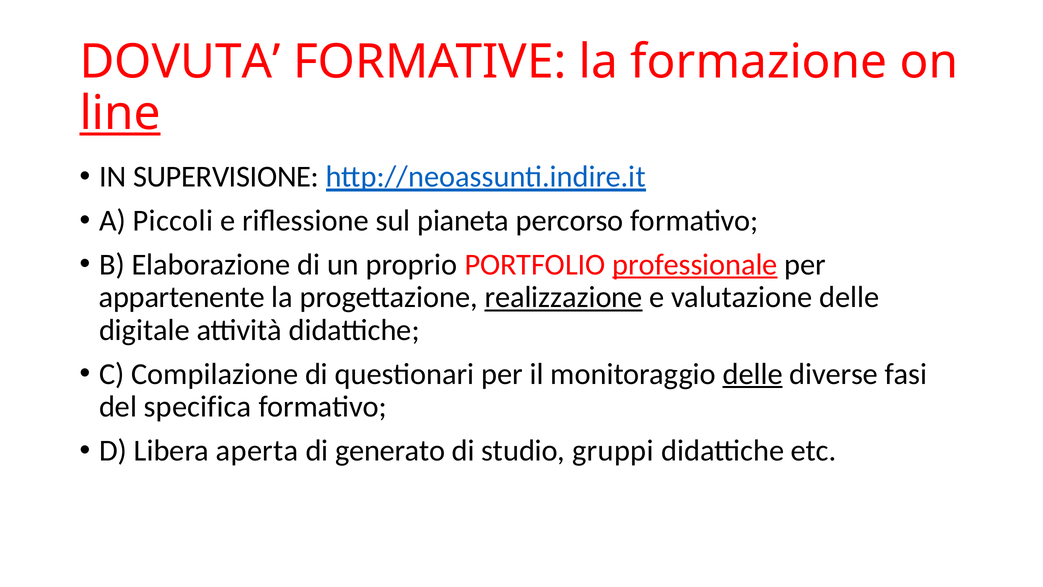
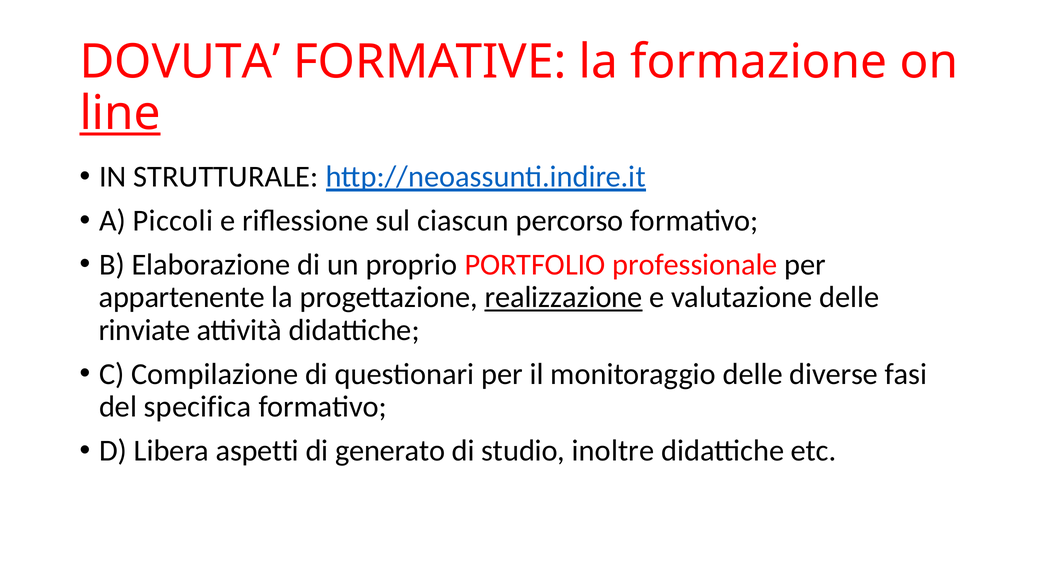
SUPERVISIONE: SUPERVISIONE -> STRUTTURALE (226, 177)
pianeta: pianeta -> ciascun (463, 221)
professionale underline: present -> none (695, 264)
digitale: digitale -> rinviate (145, 330)
delle underline: present -> none (753, 374)
aperta: aperta -> aspetti (257, 450)
gruppi: gruppi -> inoltre (613, 450)
